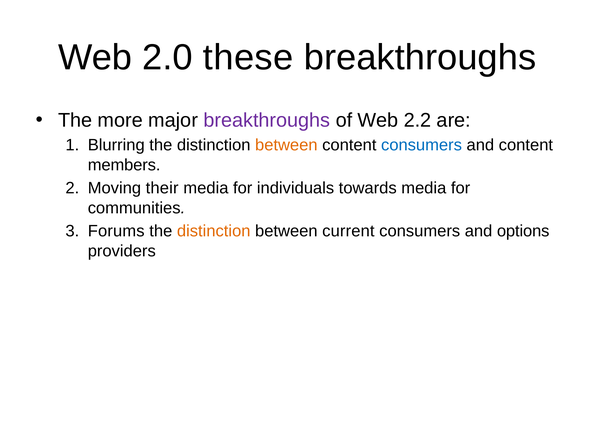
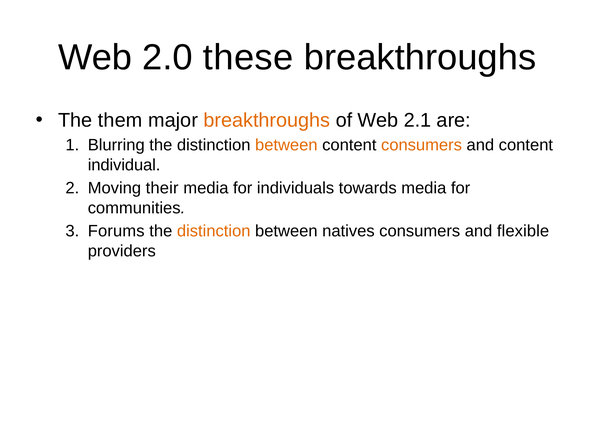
more: more -> them (120, 120)
breakthroughs colour: purple -> orange (267, 120)
2.2: 2.2 -> 2.1 (417, 120)
consumers colour: blue -> orange (422, 145)
members: members -> individual (124, 165)
current: current -> natives (348, 231)
options: options -> flexible (523, 231)
